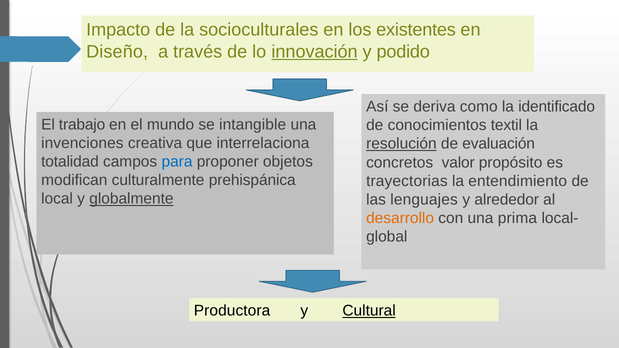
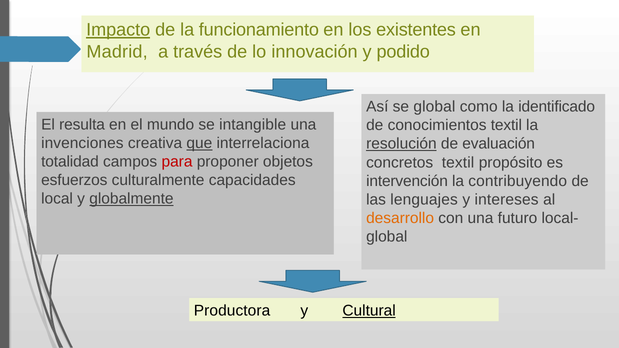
Impacto underline: none -> present (118, 30)
socioculturales: socioculturales -> funcionamiento (259, 30)
Diseño: Diseño -> Madrid (117, 52)
innovación underline: present -> none (315, 52)
se deriva: deriva -> global (434, 107)
trabajo: trabajo -> resulta (82, 125)
que underline: none -> present (199, 143)
para colour: blue -> red (177, 162)
concretos valor: valor -> textil (458, 163)
modifican: modifican -> esfuerzos (74, 180)
prehispánica: prehispánica -> capacidades (252, 180)
trayectorias: trayectorias -> intervención (407, 181)
entendimiento: entendimiento -> contribuyendo (518, 181)
alrededor: alrededor -> intereses (507, 200)
prima: prima -> futuro (518, 218)
